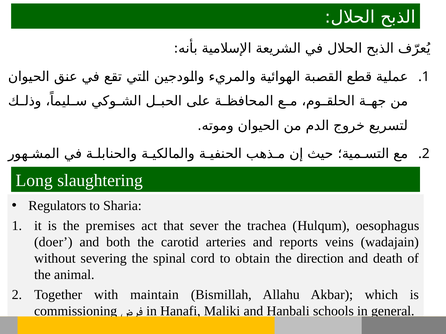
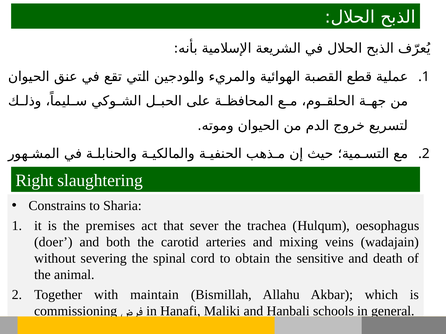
Long: Long -> Right (34, 181)
Regulators: Regulators -> Constrains (57, 206)
reports: reports -> mixing (299, 242)
direction: direction -> sensitive (320, 259)
